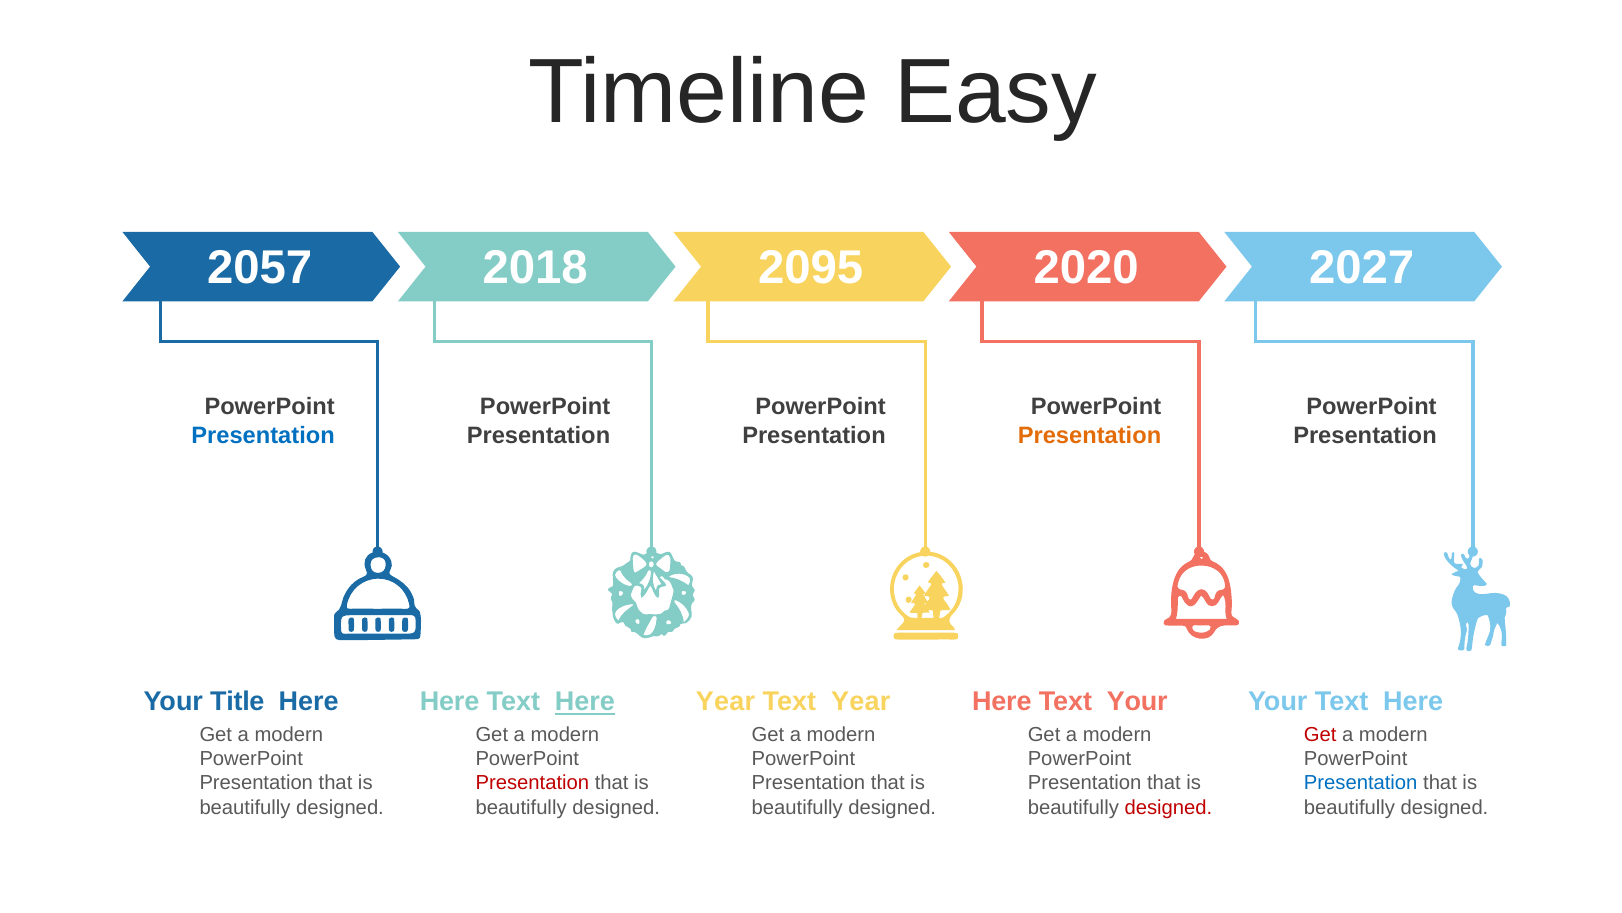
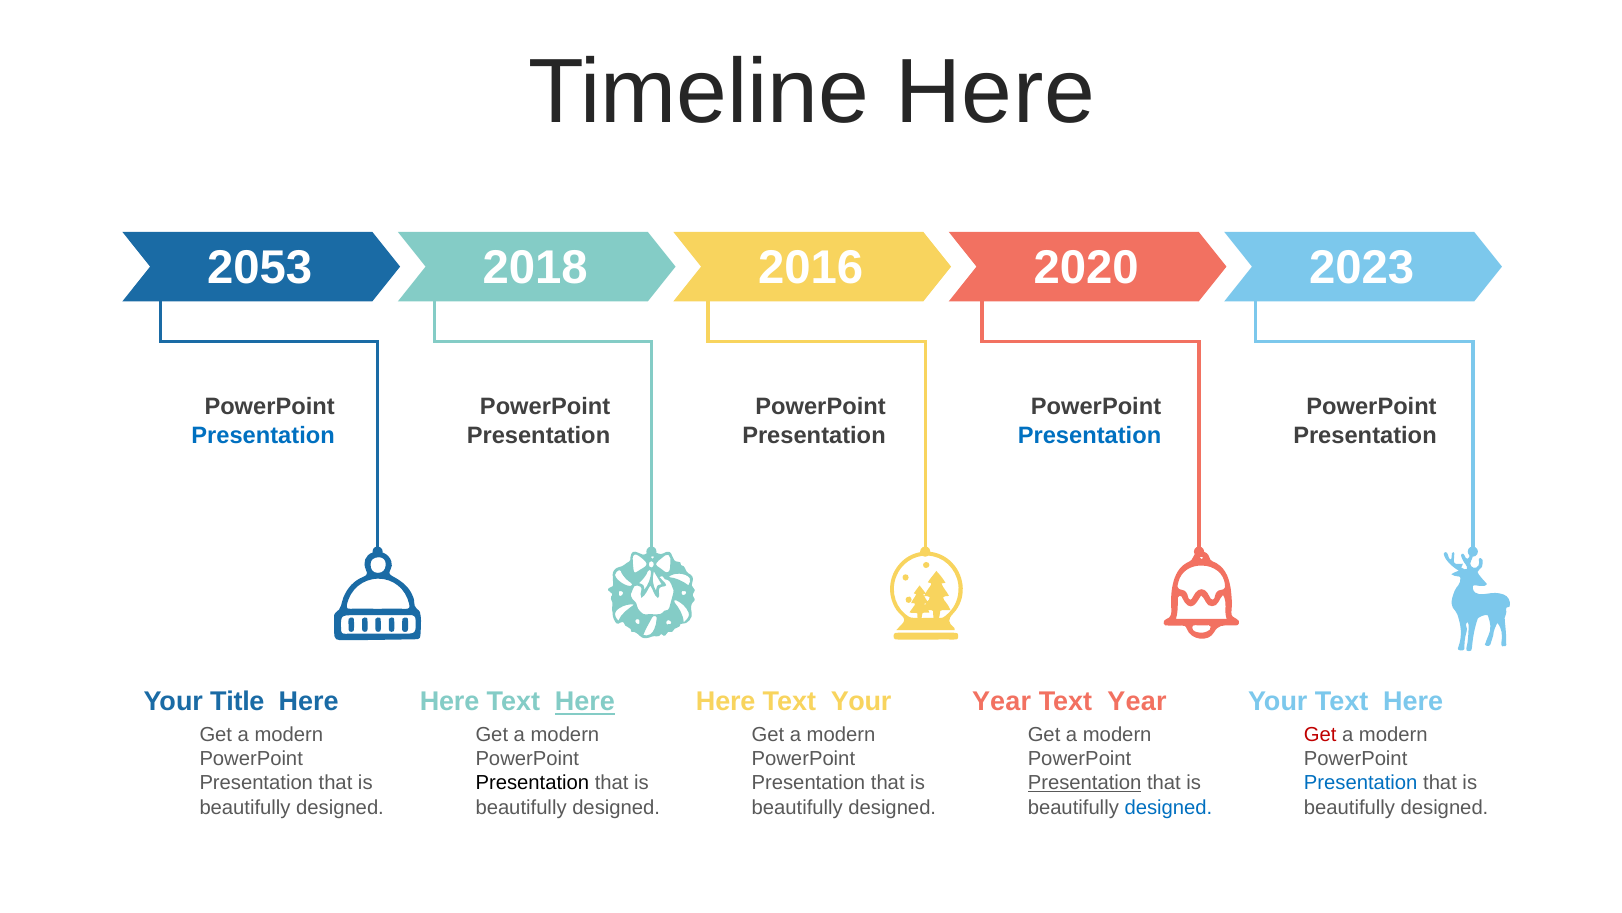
Timeline Easy: Easy -> Here (995, 93)
2057: 2057 -> 2053 (260, 268)
2095: 2095 -> 2016 (811, 268)
2027: 2027 -> 2023 (1362, 268)
Presentation colour: orange -> blue (1089, 435)
Year: Year -> Here (726, 702)
Text Year: Year -> Your (861, 702)
Here: Here -> Year (1002, 702)
Text Your: Your -> Year (1137, 702)
Presentation colour: red -> black (532, 783)
Presentation underline: none -> present (1085, 783)
designed colour: red -> blue (1168, 807)
